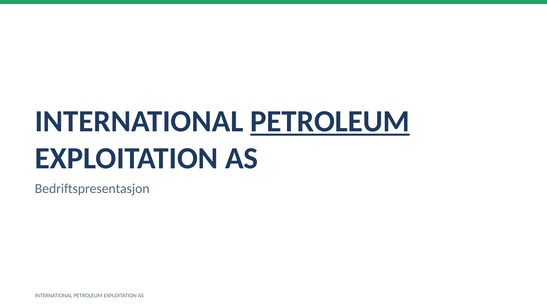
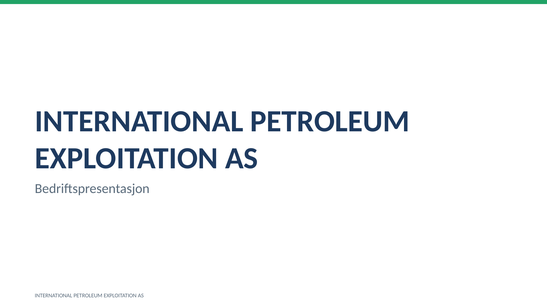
PETROLEUM underline: present -> none (330, 121)
